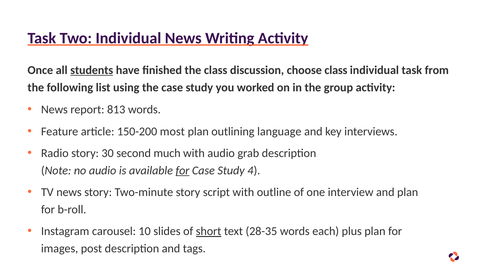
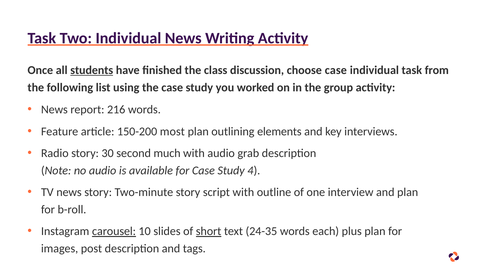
choose class: class -> case (336, 70)
813: 813 -> 216 (116, 109)
language: language -> elements (279, 131)
for underline: present -> none (183, 170)
carousel underline: none -> present (114, 231)
28-35: 28-35 -> 24-35 (261, 231)
